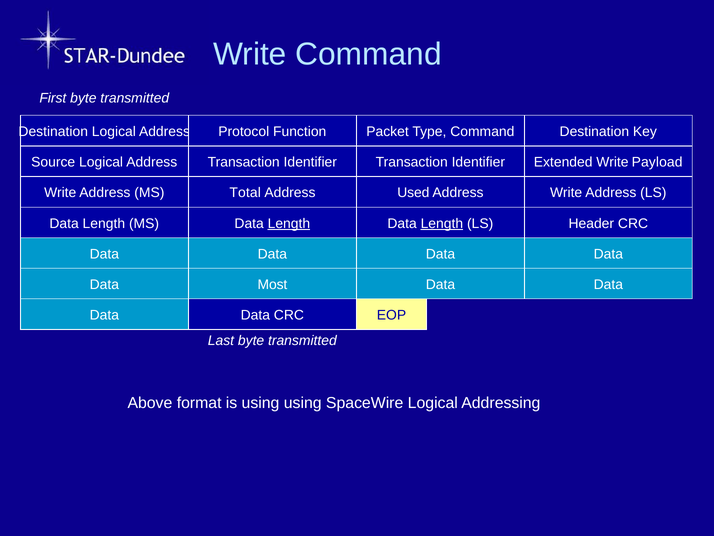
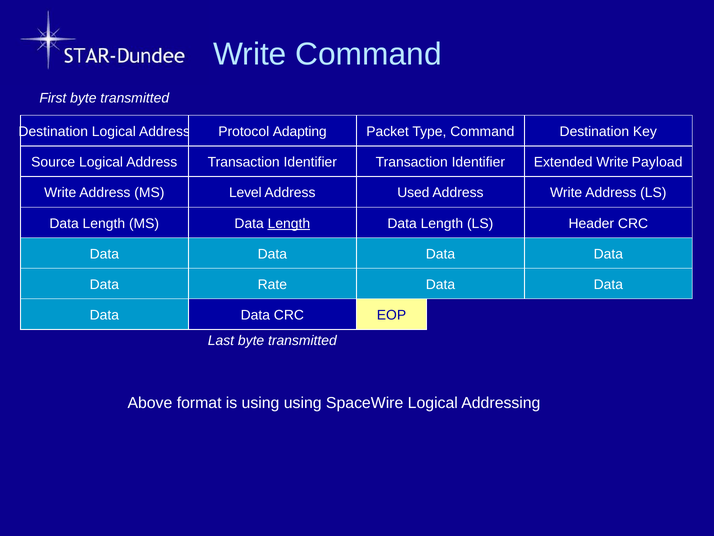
Function: Function -> Adapting (300, 132)
Total: Total -> Level (245, 193)
Length underline: present -> none (442, 223)
Most: Most -> Rate (272, 284)
